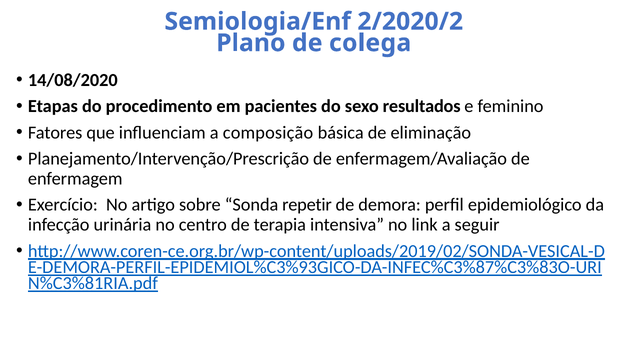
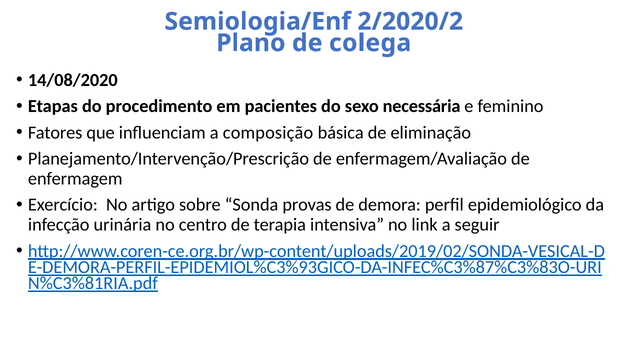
resultados: resultados -> necessária (422, 106)
repetir: repetir -> provas (307, 205)
